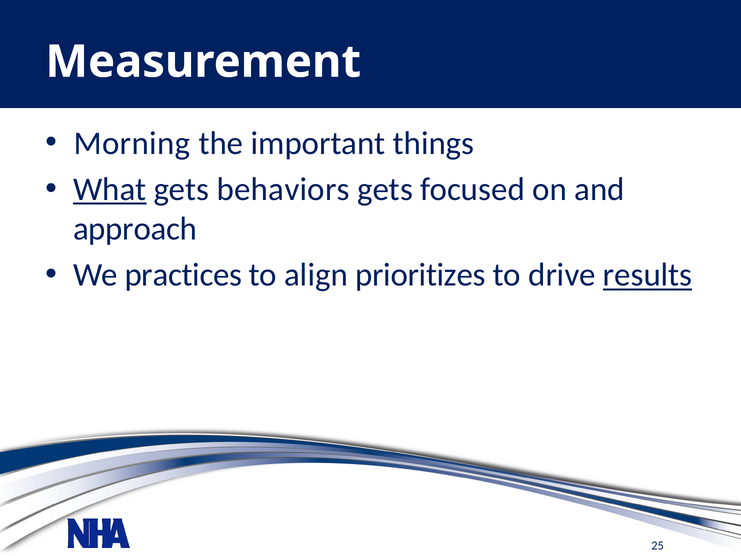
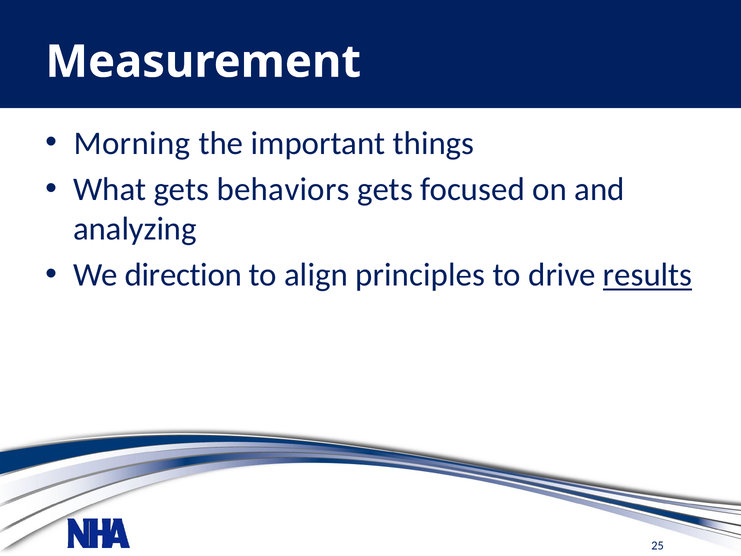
What underline: present -> none (110, 189)
approach: approach -> analyzing (135, 229)
practices: practices -> direction (183, 275)
prioritizes: prioritizes -> principles (420, 275)
